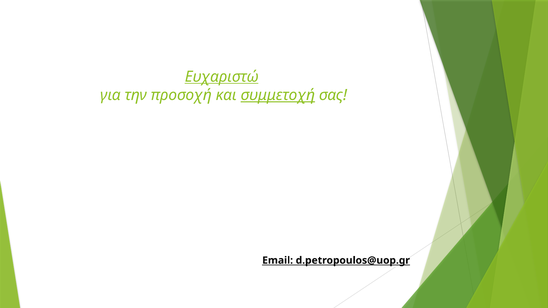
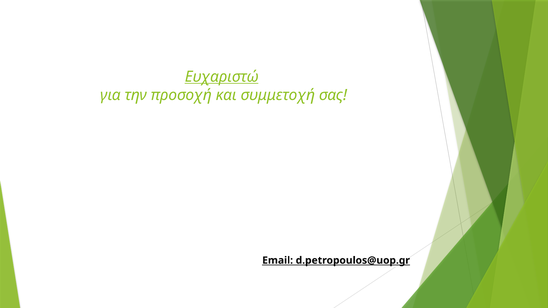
συμμετοχή underline: present -> none (278, 95)
